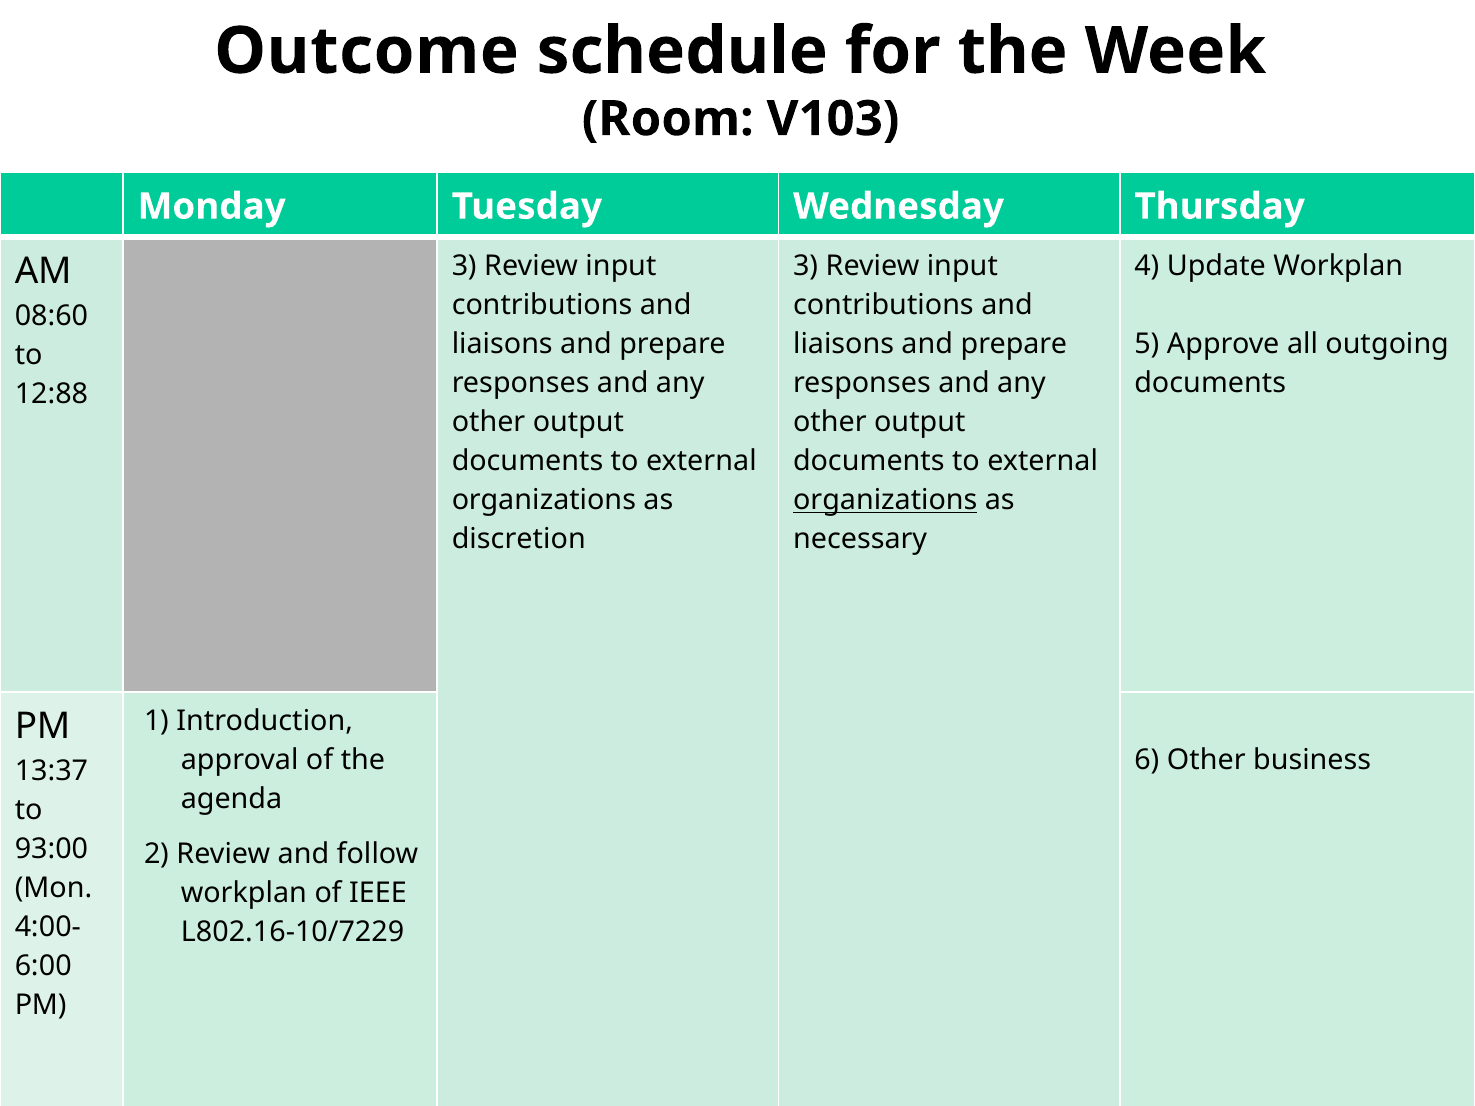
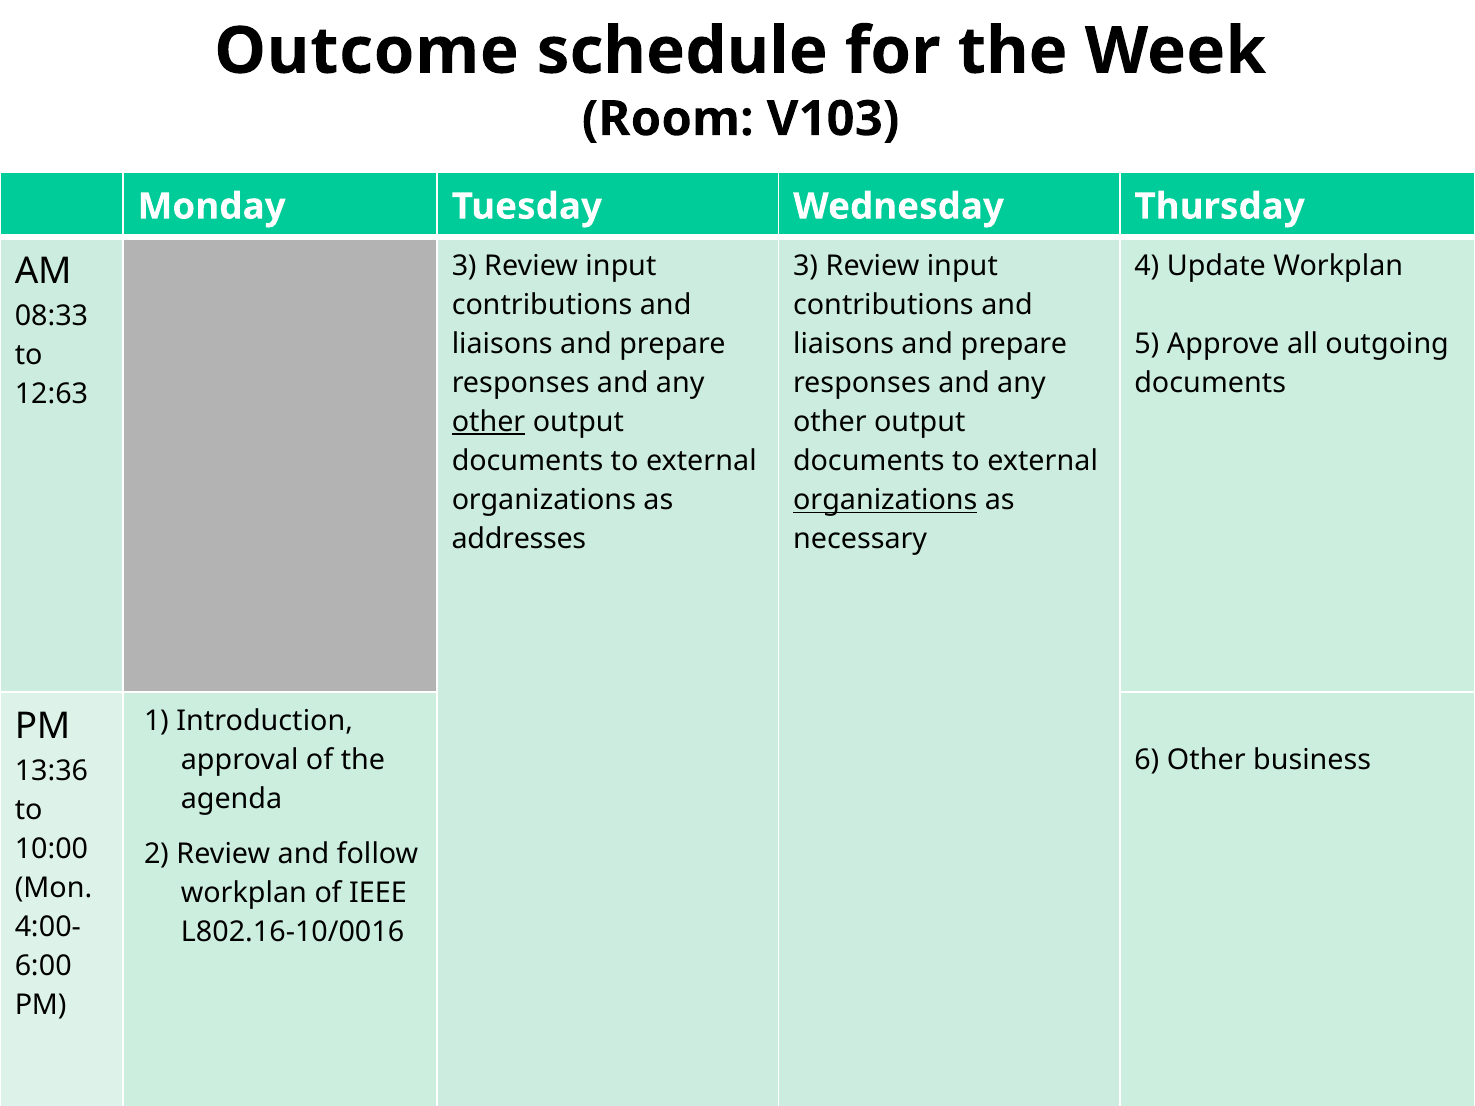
08:60: 08:60 -> 08:33 (51, 316)
12:88: 12:88 -> 12:63 (51, 394)
other underline: none -> present (489, 422)
discretion: discretion -> addresses (519, 539)
13:37: 13:37 -> 13:36 (51, 771)
93:00: 93:00 -> 10:00 (51, 849)
L802.16-10/7229: L802.16-10/7229 -> L802.16-10/0016 (293, 933)
